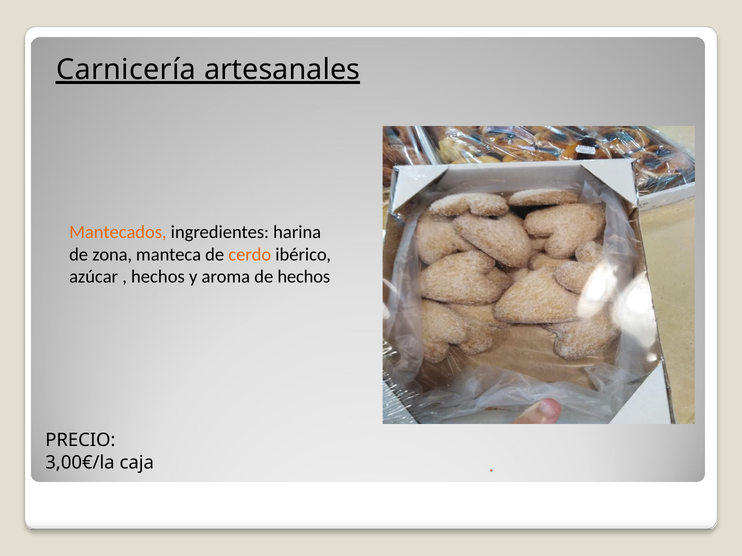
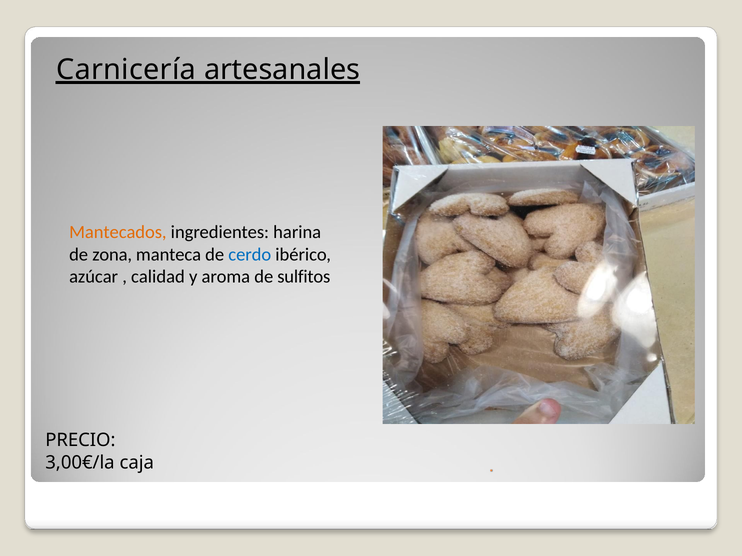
cerdo colour: orange -> blue (250, 255)
hechos: hechos -> calidad (158, 277)
de hechos: hechos -> sulfitos (304, 277)
